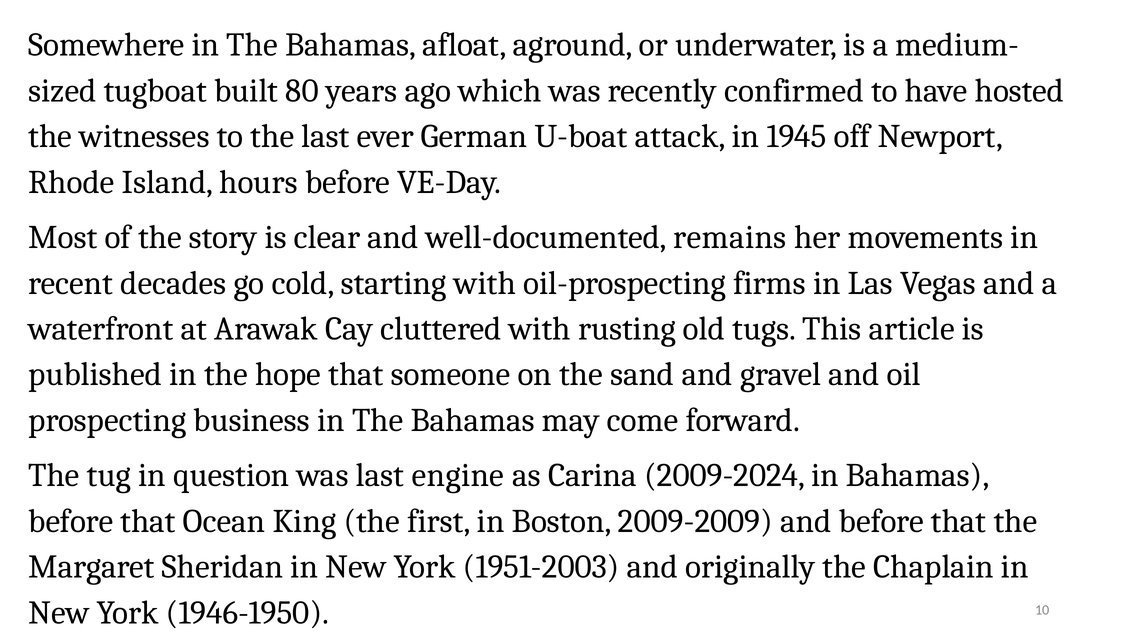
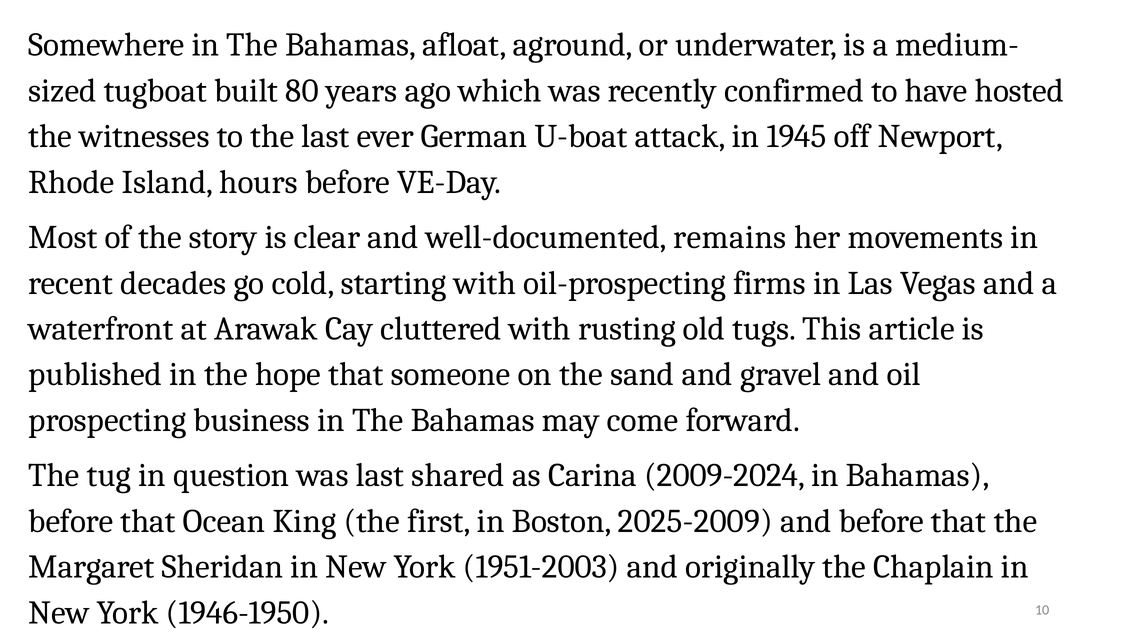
engine: engine -> shared (458, 475)
2009-2009: 2009-2009 -> 2025-2009 (695, 521)
